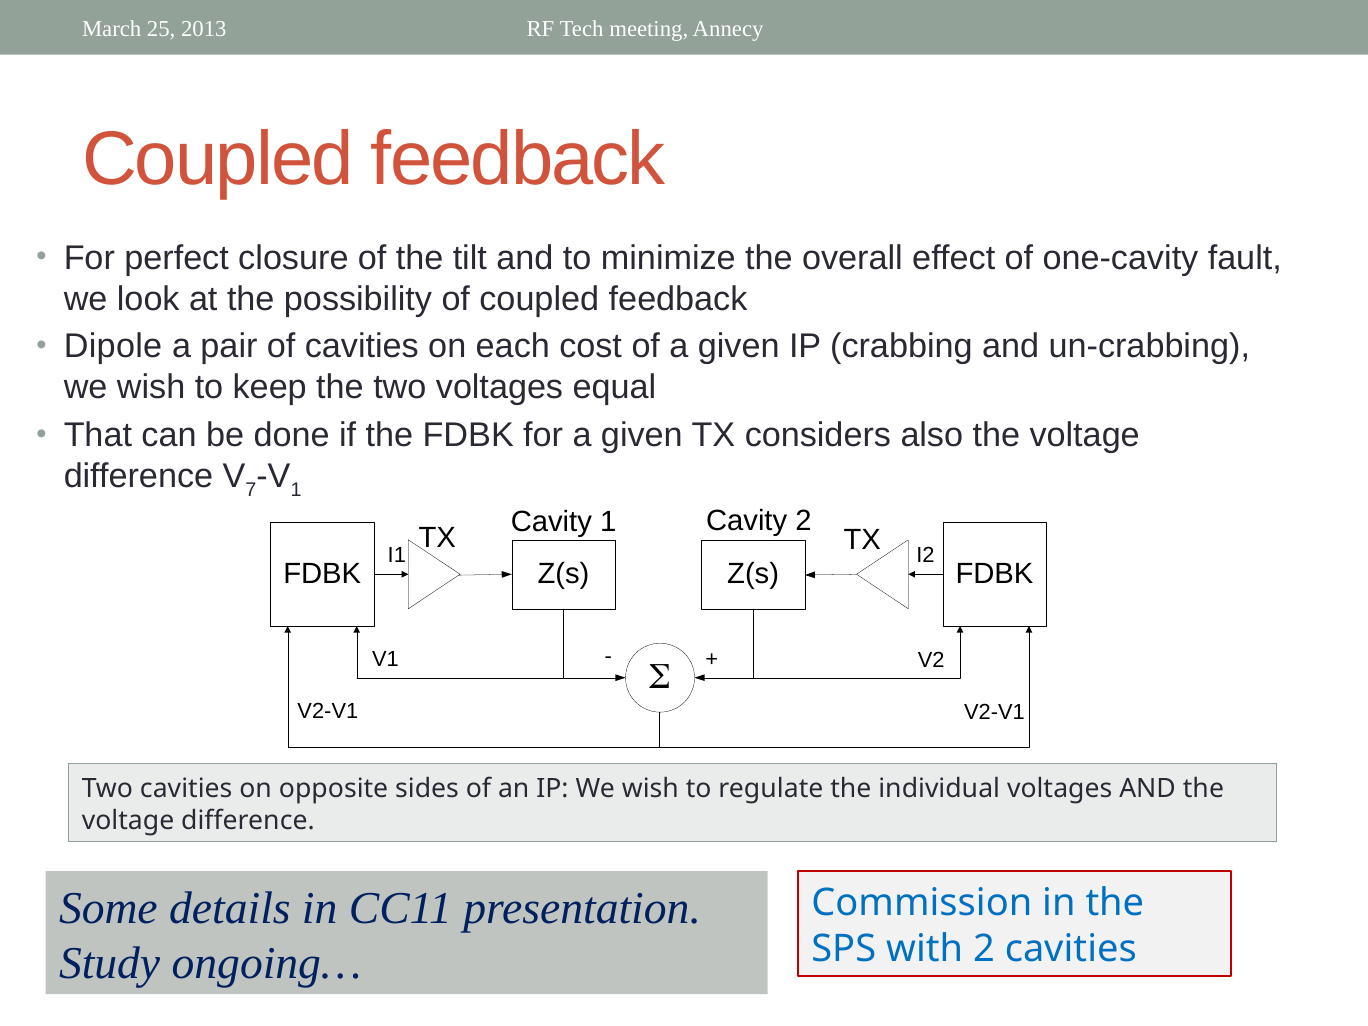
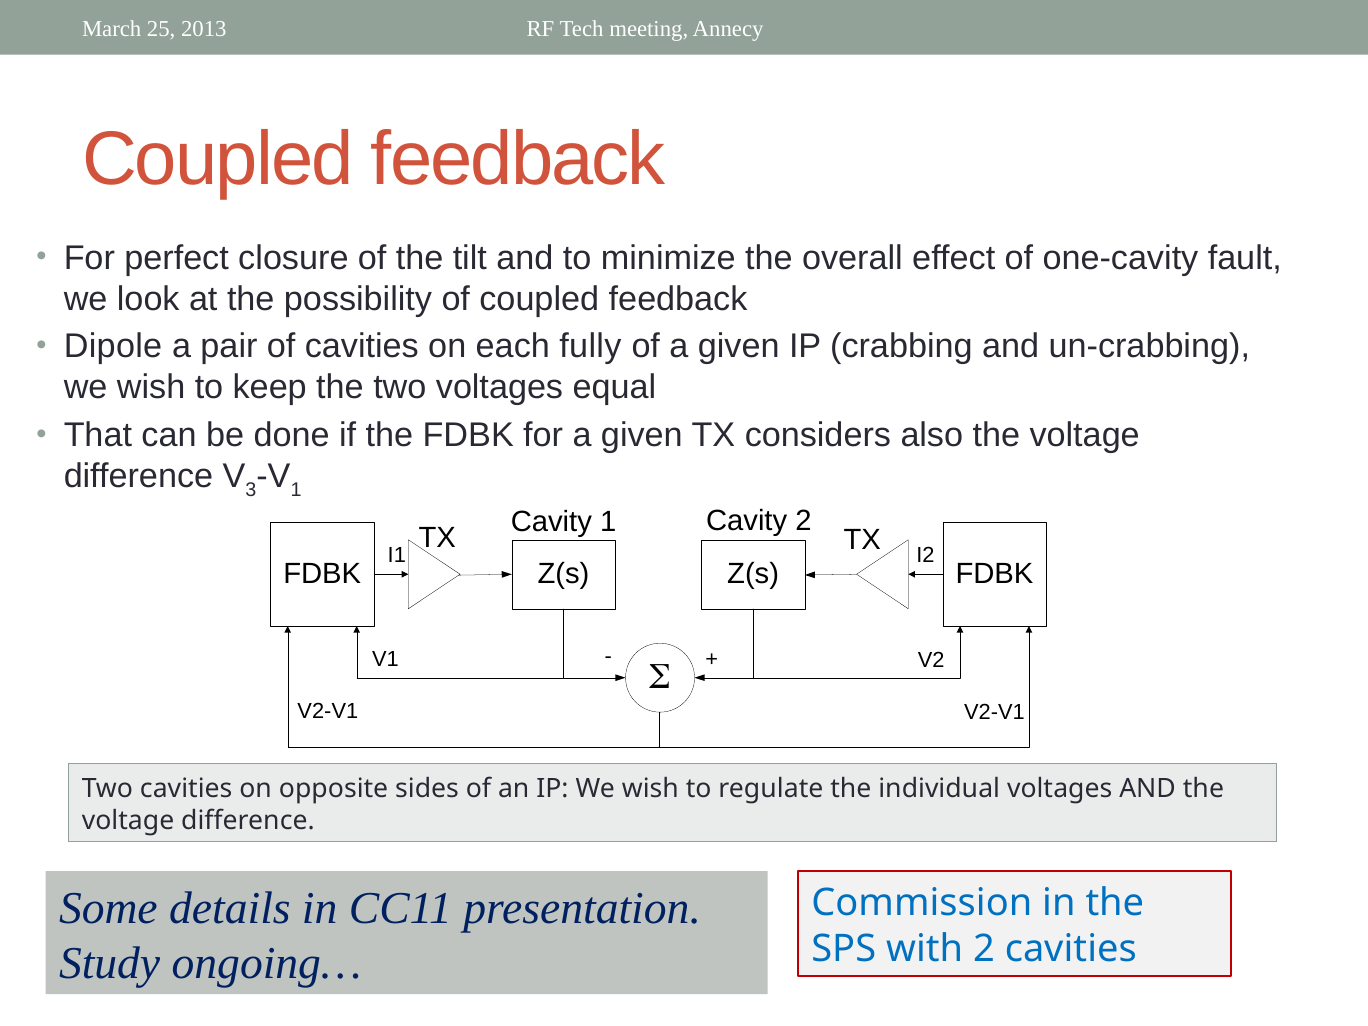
cost: cost -> fully (590, 347)
7: 7 -> 3 (251, 490)
